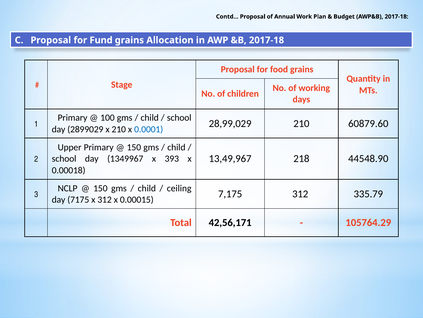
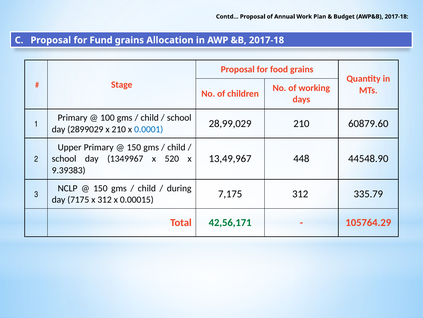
218: 218 -> 448 (301, 158)
393: 393 -> 520 (172, 158)
0.00018: 0.00018 -> 9.39383 (69, 170)
ceiling: ceiling -> during (179, 188)
42,56,171 colour: black -> green (230, 222)
